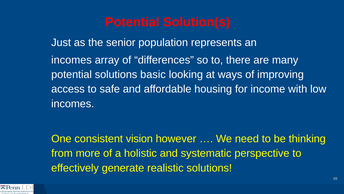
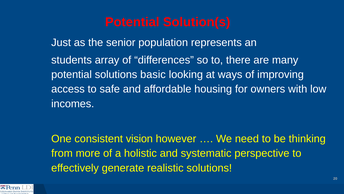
incomes: incomes -> students (72, 60)
income: income -> owners (268, 89)
